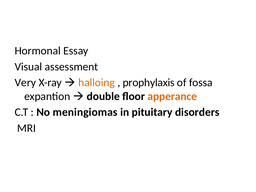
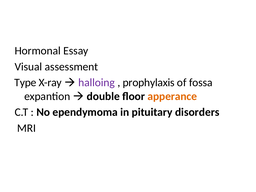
Very: Very -> Type (25, 83)
halloing colour: orange -> purple (97, 83)
meningiomas: meningiomas -> ependymoma (85, 112)
